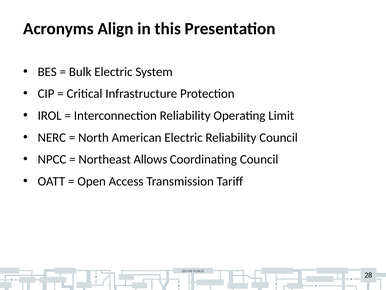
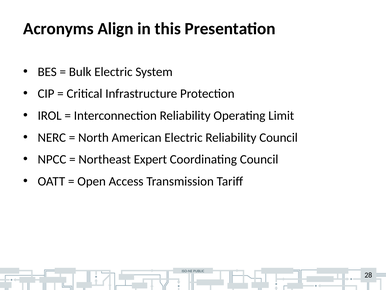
Allows: Allows -> Expert (150, 159)
